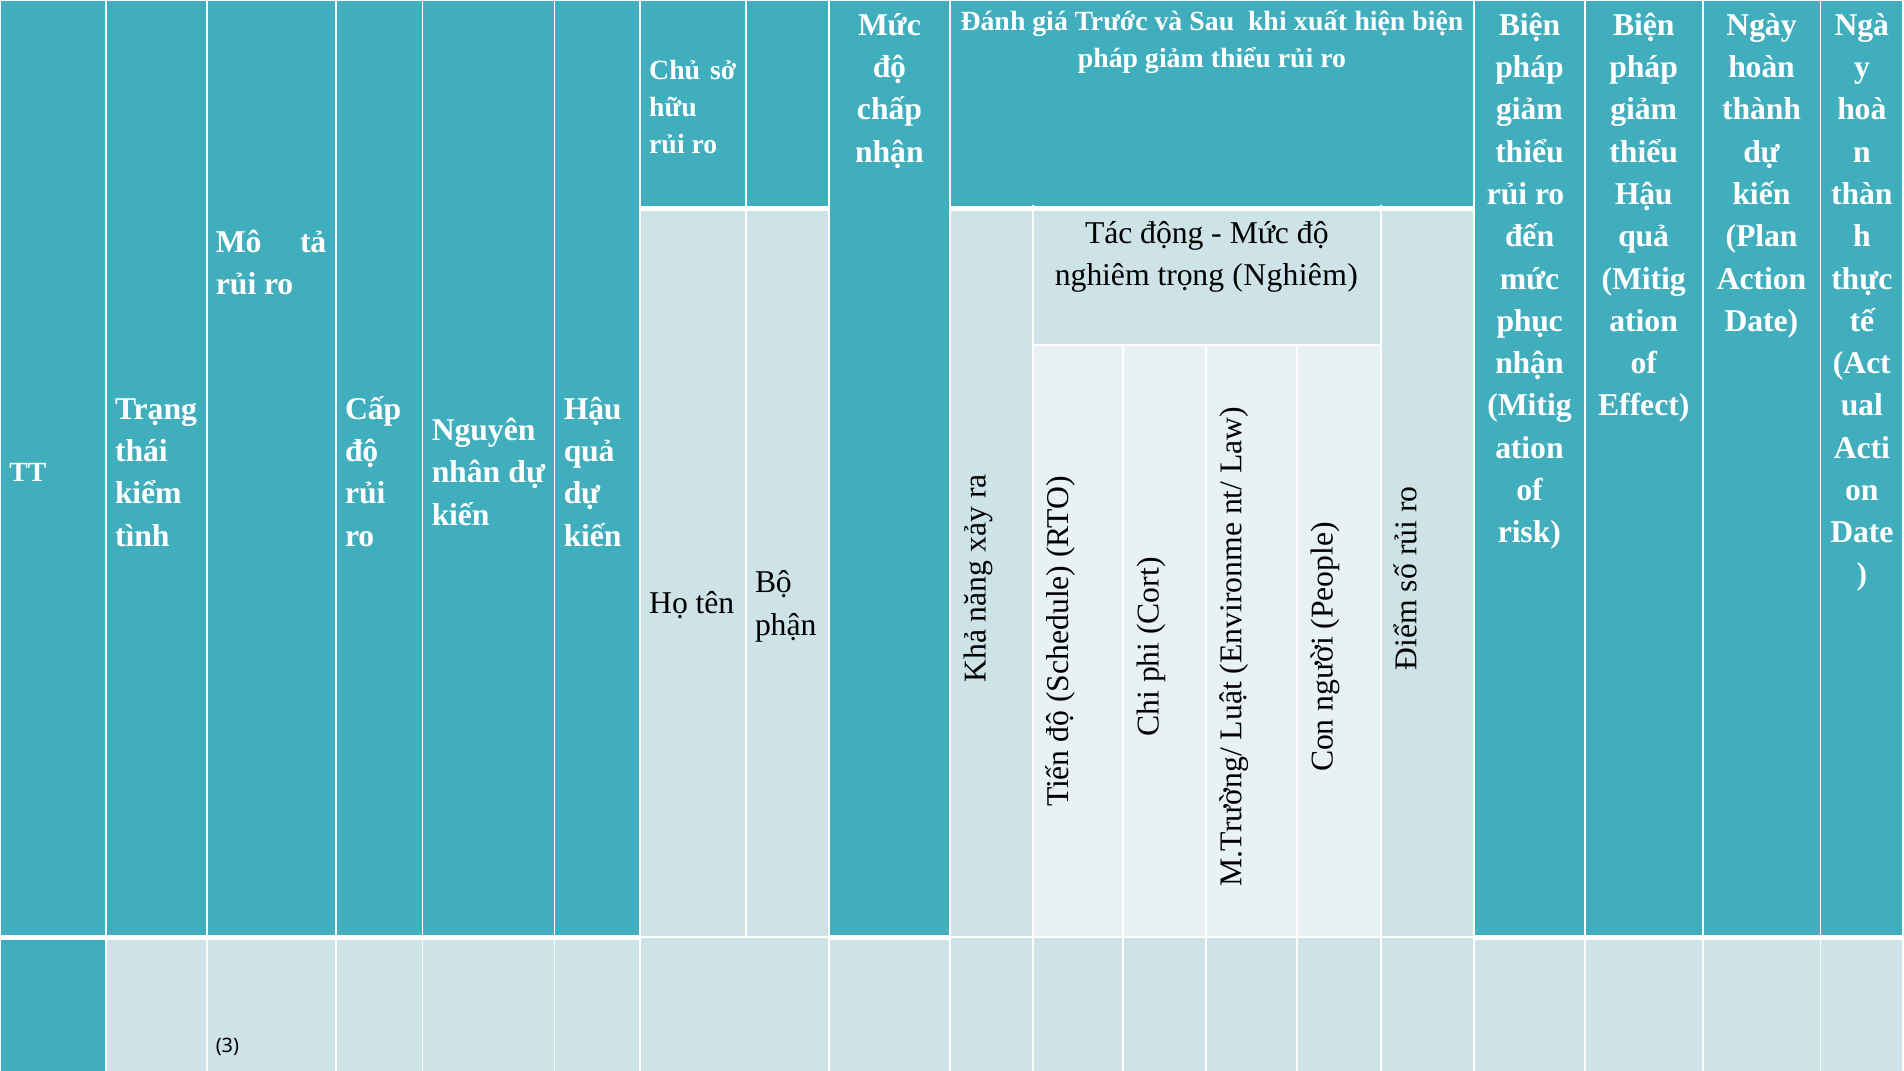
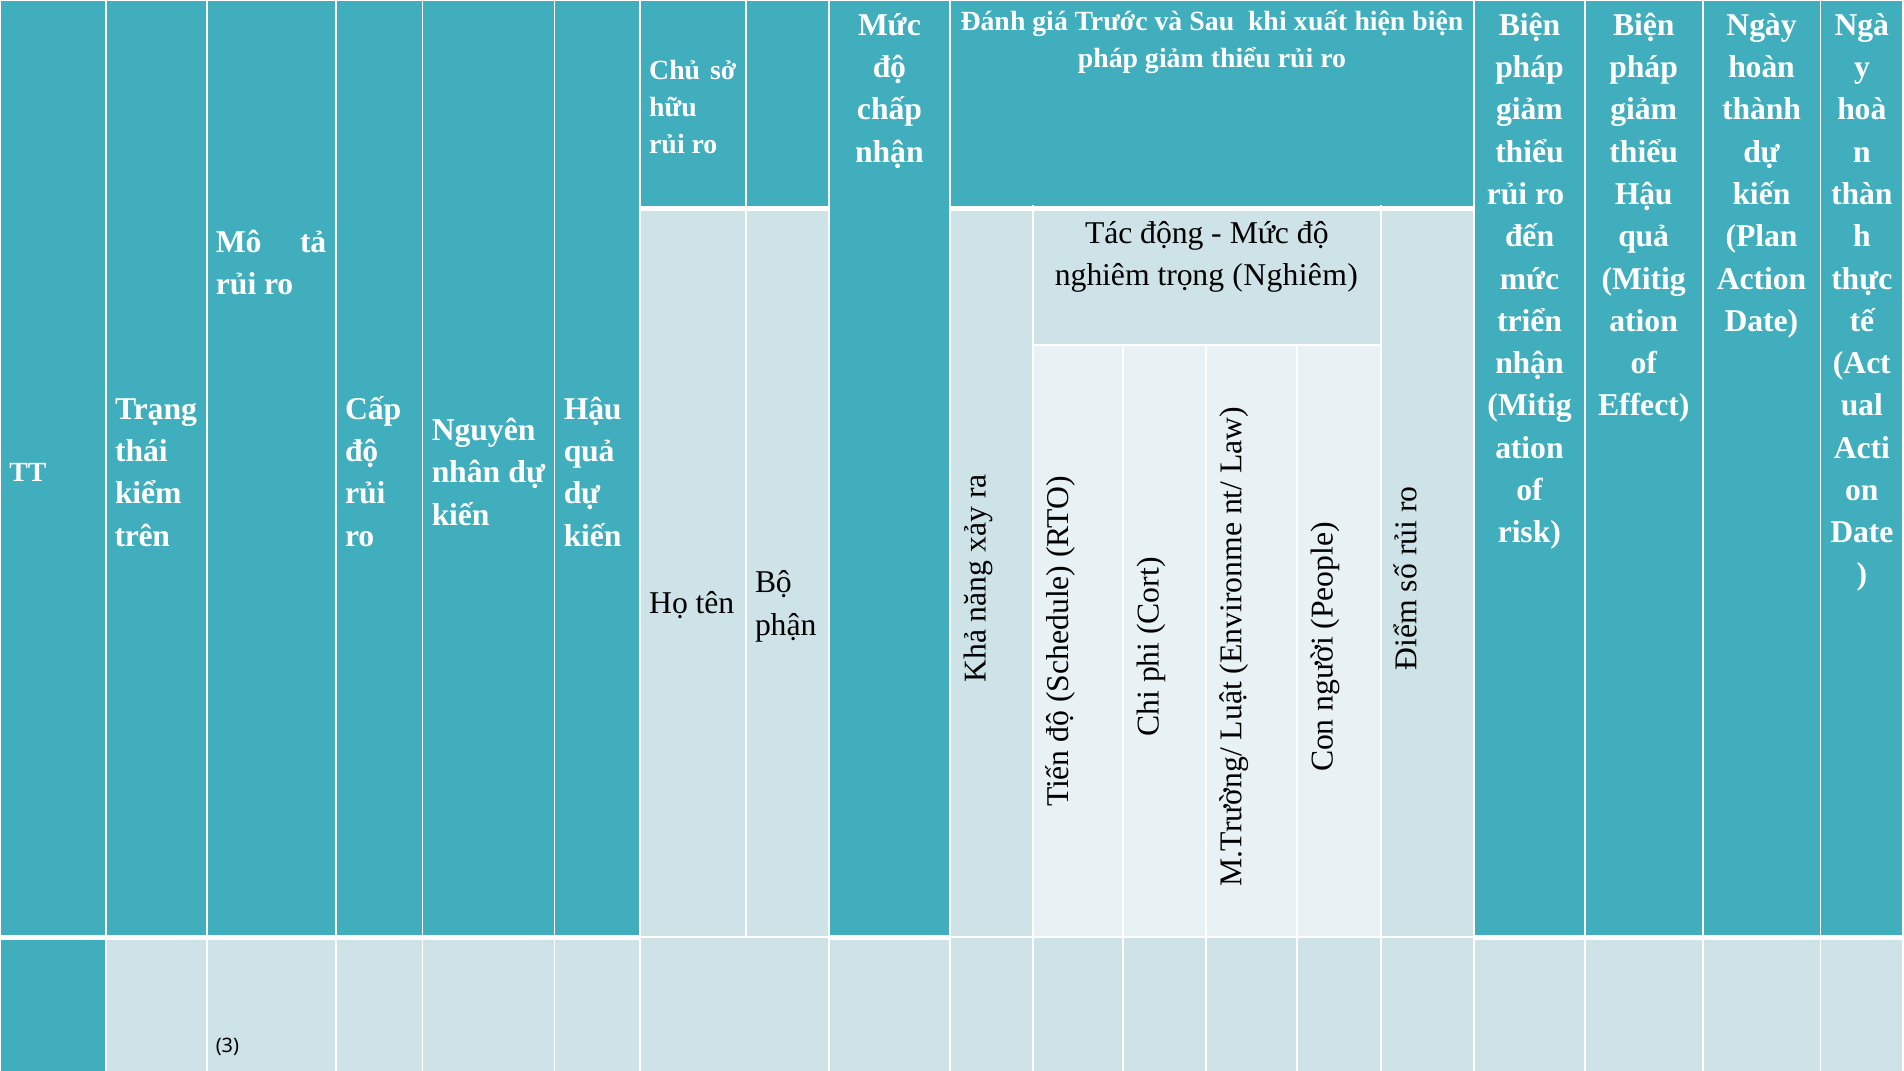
phục: phục -> triển (1530, 321)
tình: tình -> trên (142, 536)
